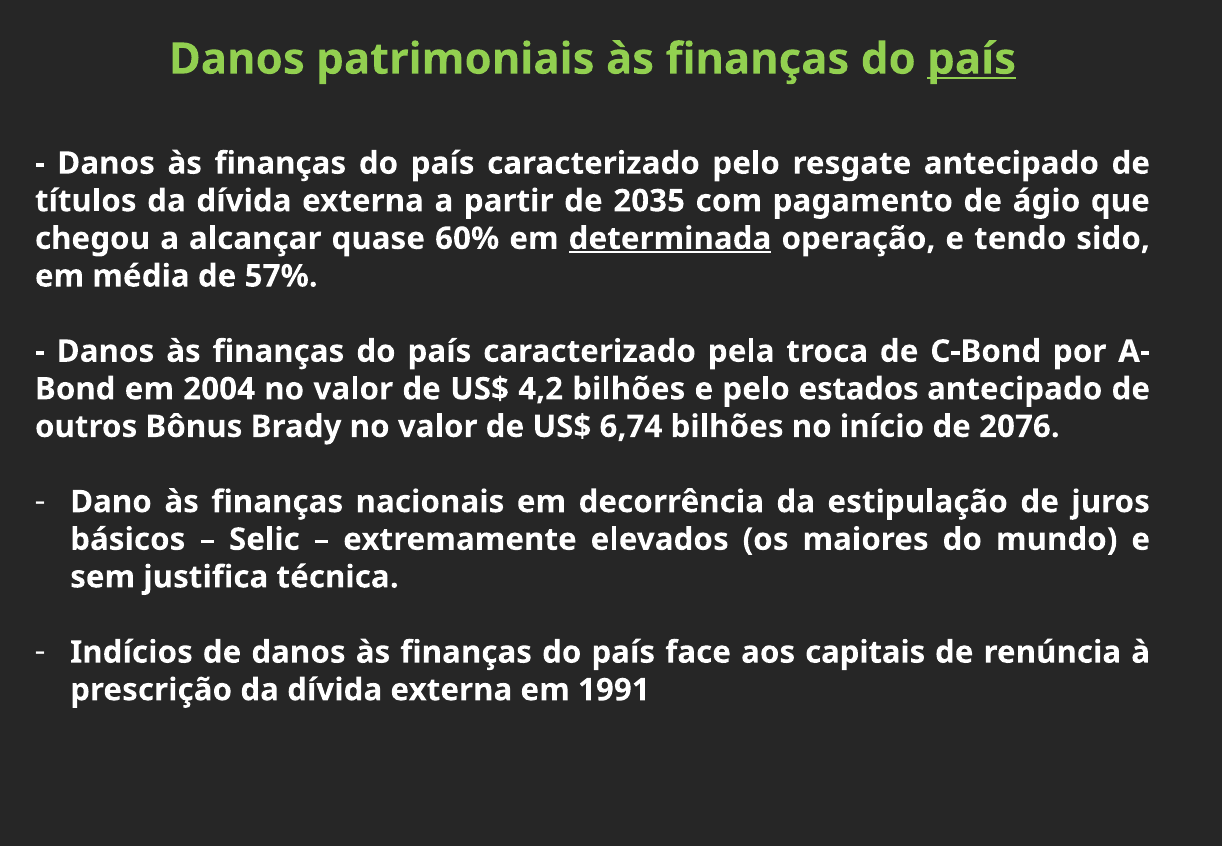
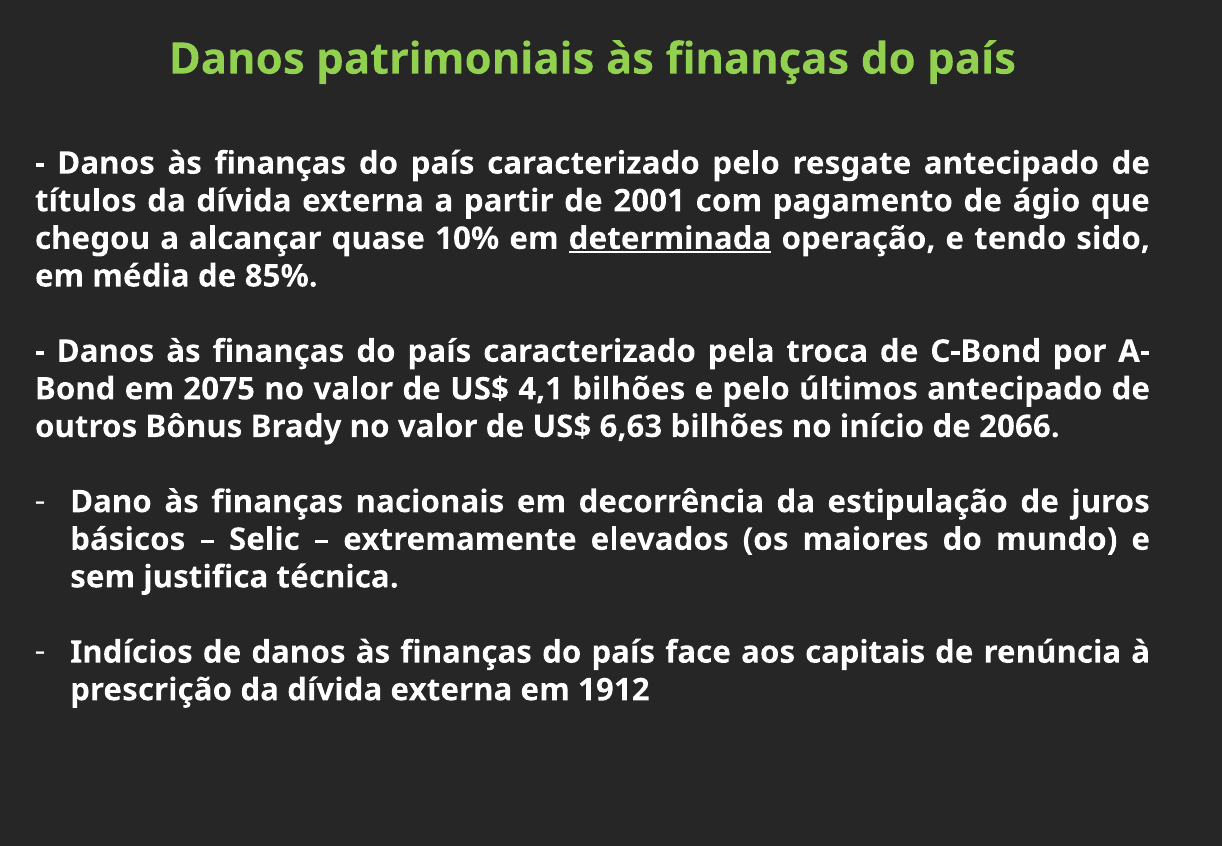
país underline: present -> none (972, 59)
2035: 2035 -> 2001 (649, 201)
60%: 60% -> 10% (467, 239)
57%: 57% -> 85% (281, 276)
2004: 2004 -> 2075 (219, 389)
4,2: 4,2 -> 4,1 (541, 389)
estados: estados -> últimos (859, 389)
6,74: 6,74 -> 6,63 (631, 427)
2076: 2076 -> 2066 (1019, 427)
1991: 1991 -> 1912 (614, 690)
